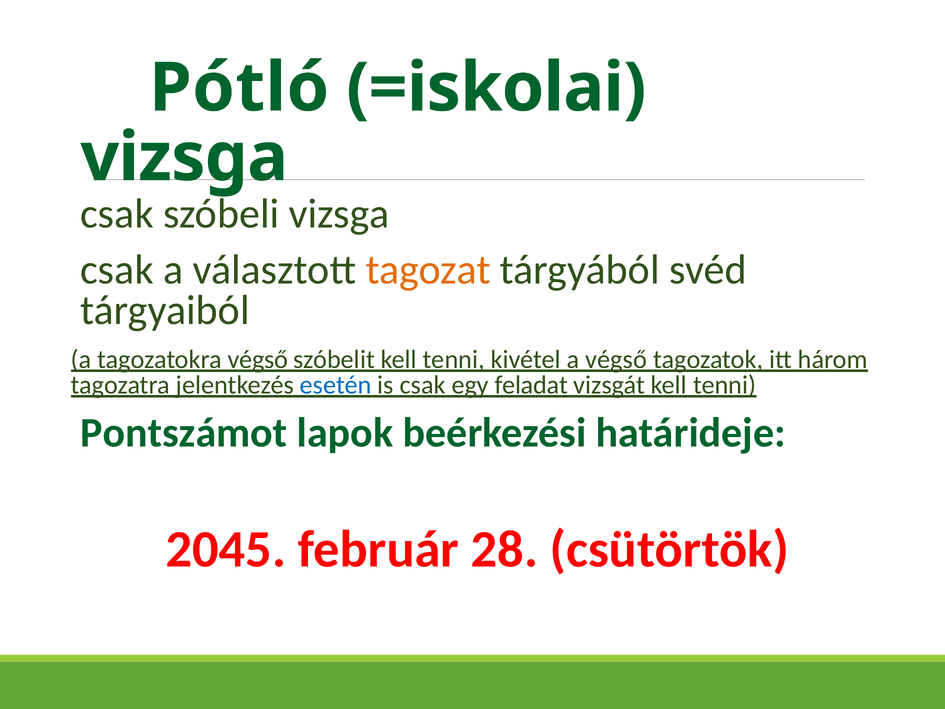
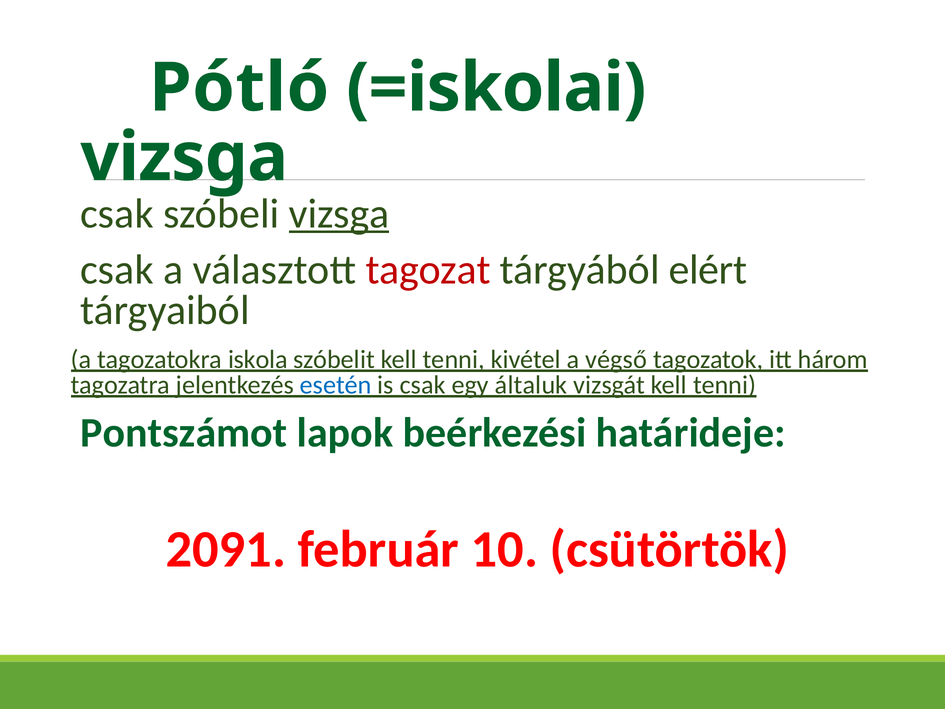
vizsga underline: none -> present (339, 214)
tagozat colour: orange -> red (428, 270)
svéd: svéd -> elért (708, 270)
tagozatokra végső: végső -> iskola (258, 360)
feladat: feladat -> általuk (531, 385)
2045: 2045 -> 2091 (226, 549)
28: 28 -> 10 (505, 549)
